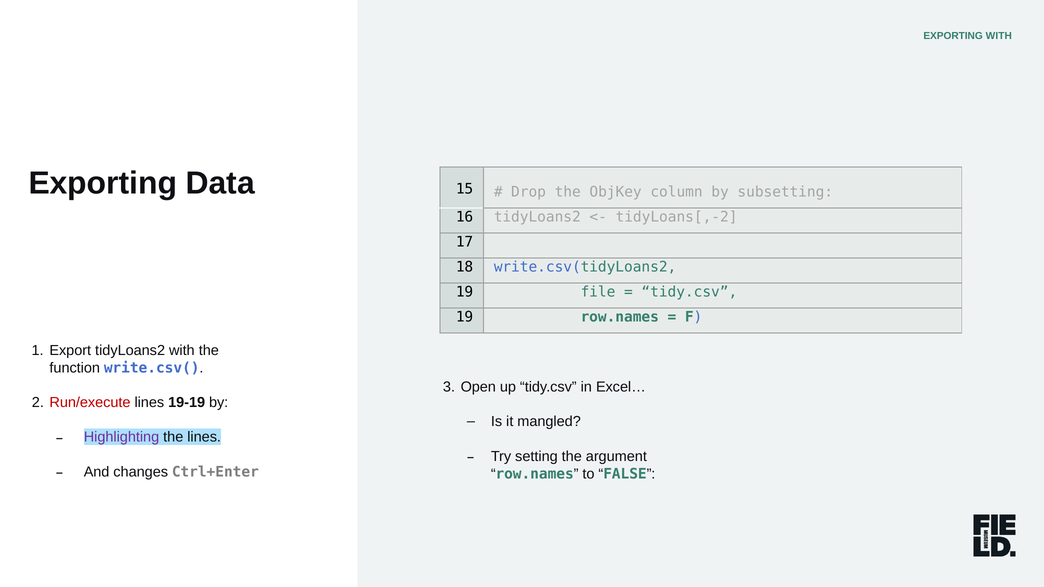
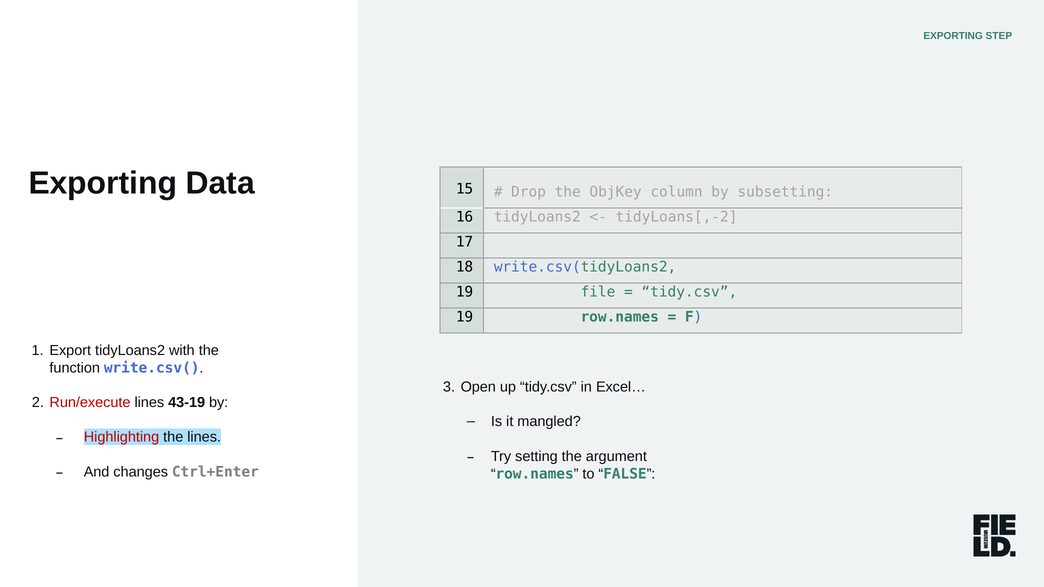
EXPORTING WITH: WITH -> STEP (999, 36)
19-19: 19-19 -> 43-19 (187, 403)
Highlighting colour: purple -> red (121, 437)
